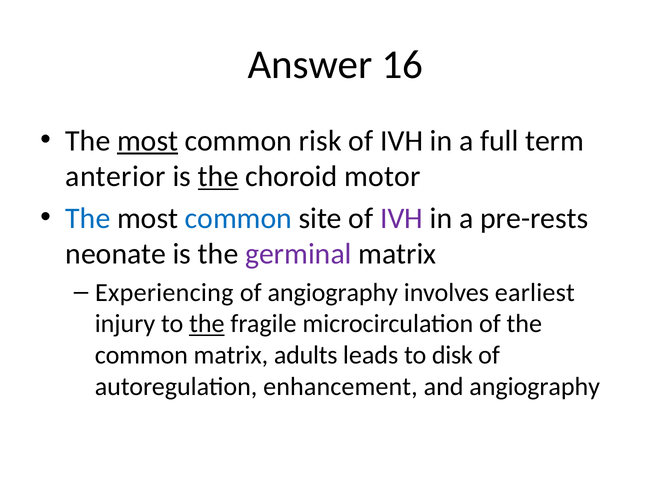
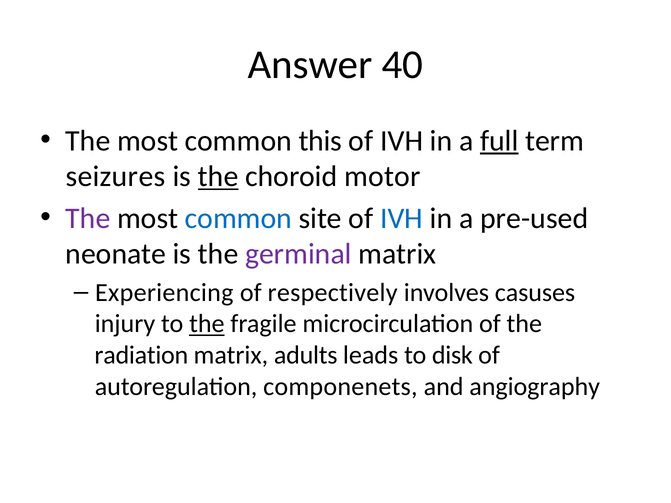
16: 16 -> 40 (402, 65)
most underline: present -> none (148, 141)
risk: risk -> this (320, 141)
full underline: none -> present (499, 141)
anterior: anterior -> seizures (116, 177)
The colour: blue -> purple (88, 218)
IVH colour: purple -> blue (402, 218)
pre-rests: pre-rests -> pre-used (534, 218)
of angiography: angiography -> respectively (333, 293)
earliest: earliest -> casuses (535, 293)
common: common -> radiation (141, 355)
enhancement: enhancement -> componenets (340, 387)
